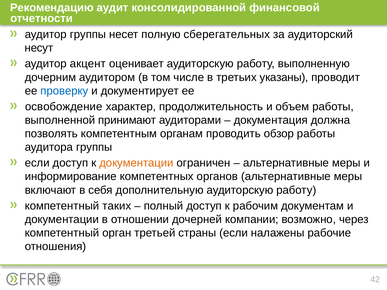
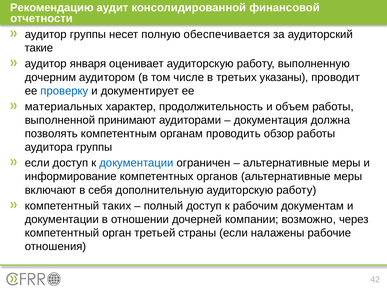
сберегательных: сберегательных -> обеспечивается (227, 34)
несут: несут -> такие (39, 48)
акцент: акцент -> января (88, 64)
освобождение: освобождение -> материальных (64, 107)
документации colour: orange -> blue (136, 163)
